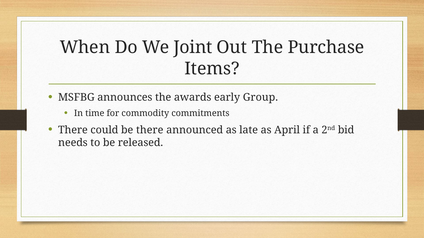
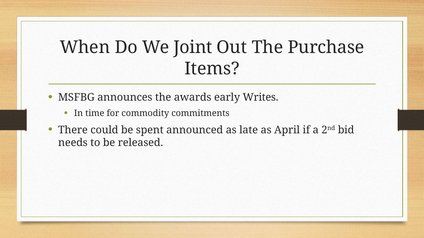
Group: Group -> Writes (261, 98)
be there: there -> spent (150, 130)
